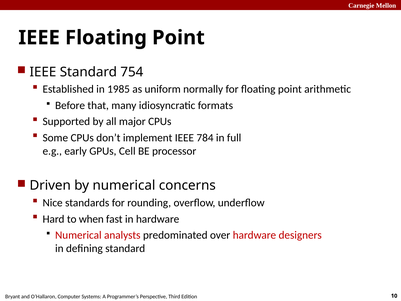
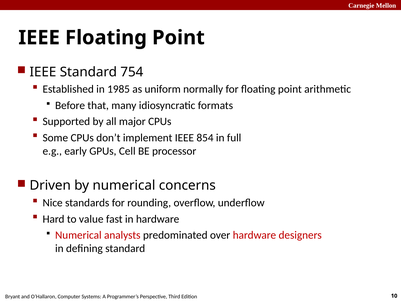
784: 784 -> 854 (205, 138)
when: when -> value (91, 219)
